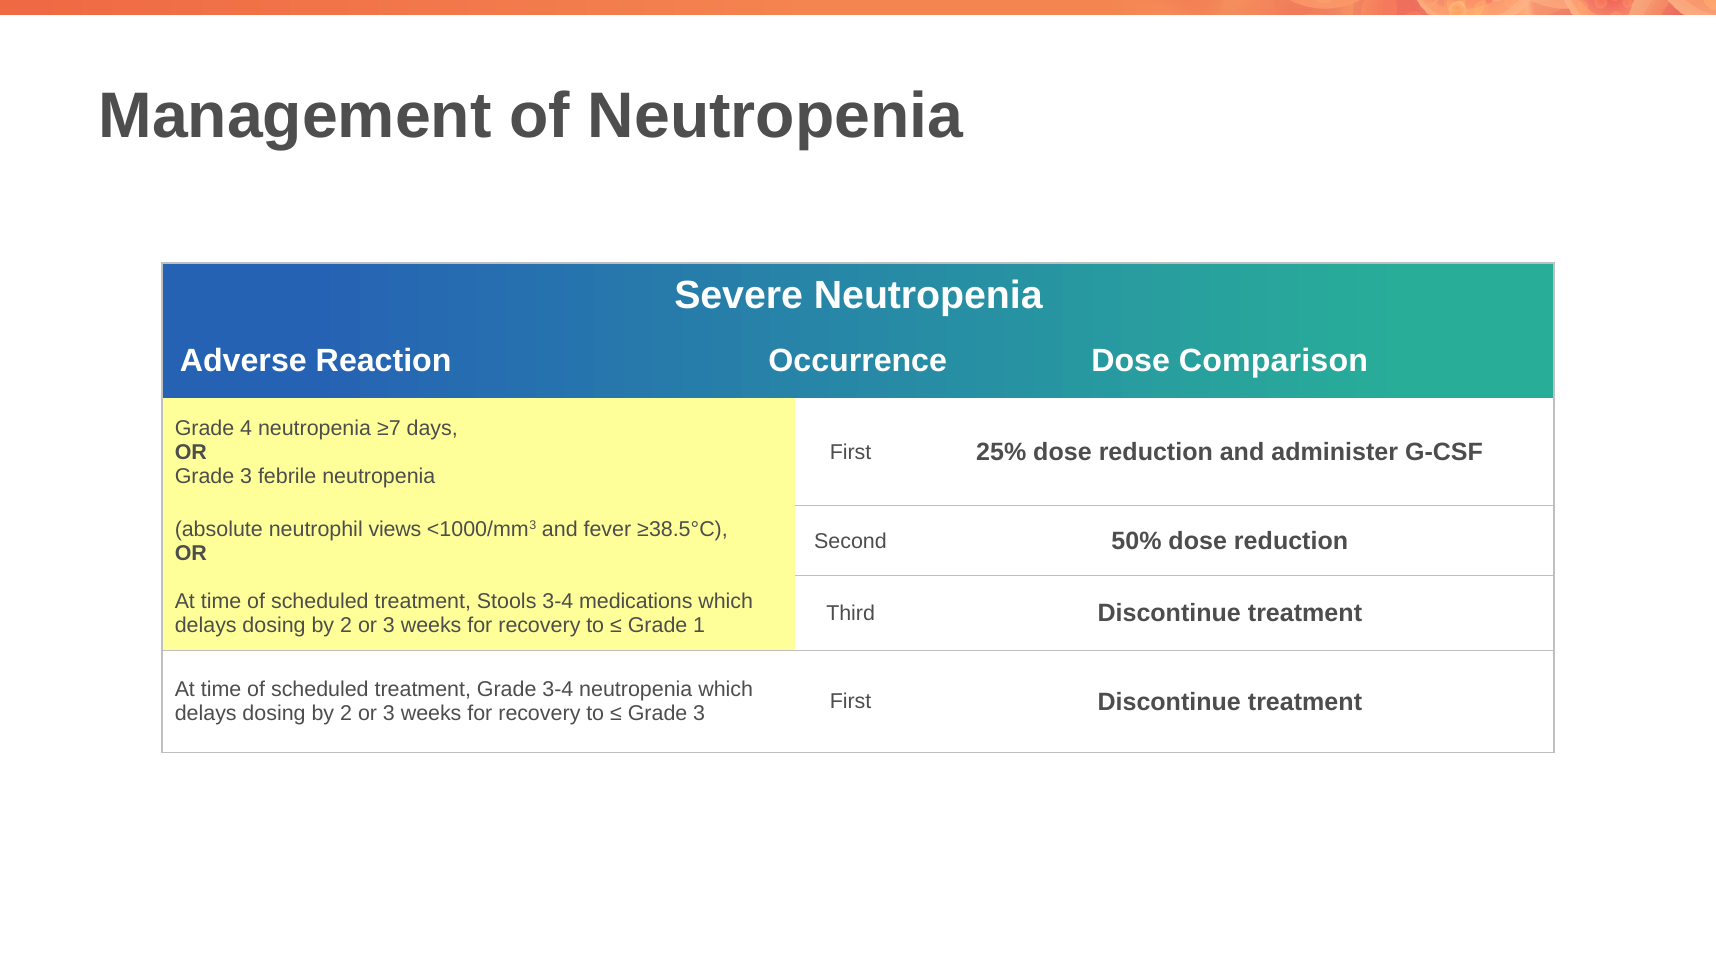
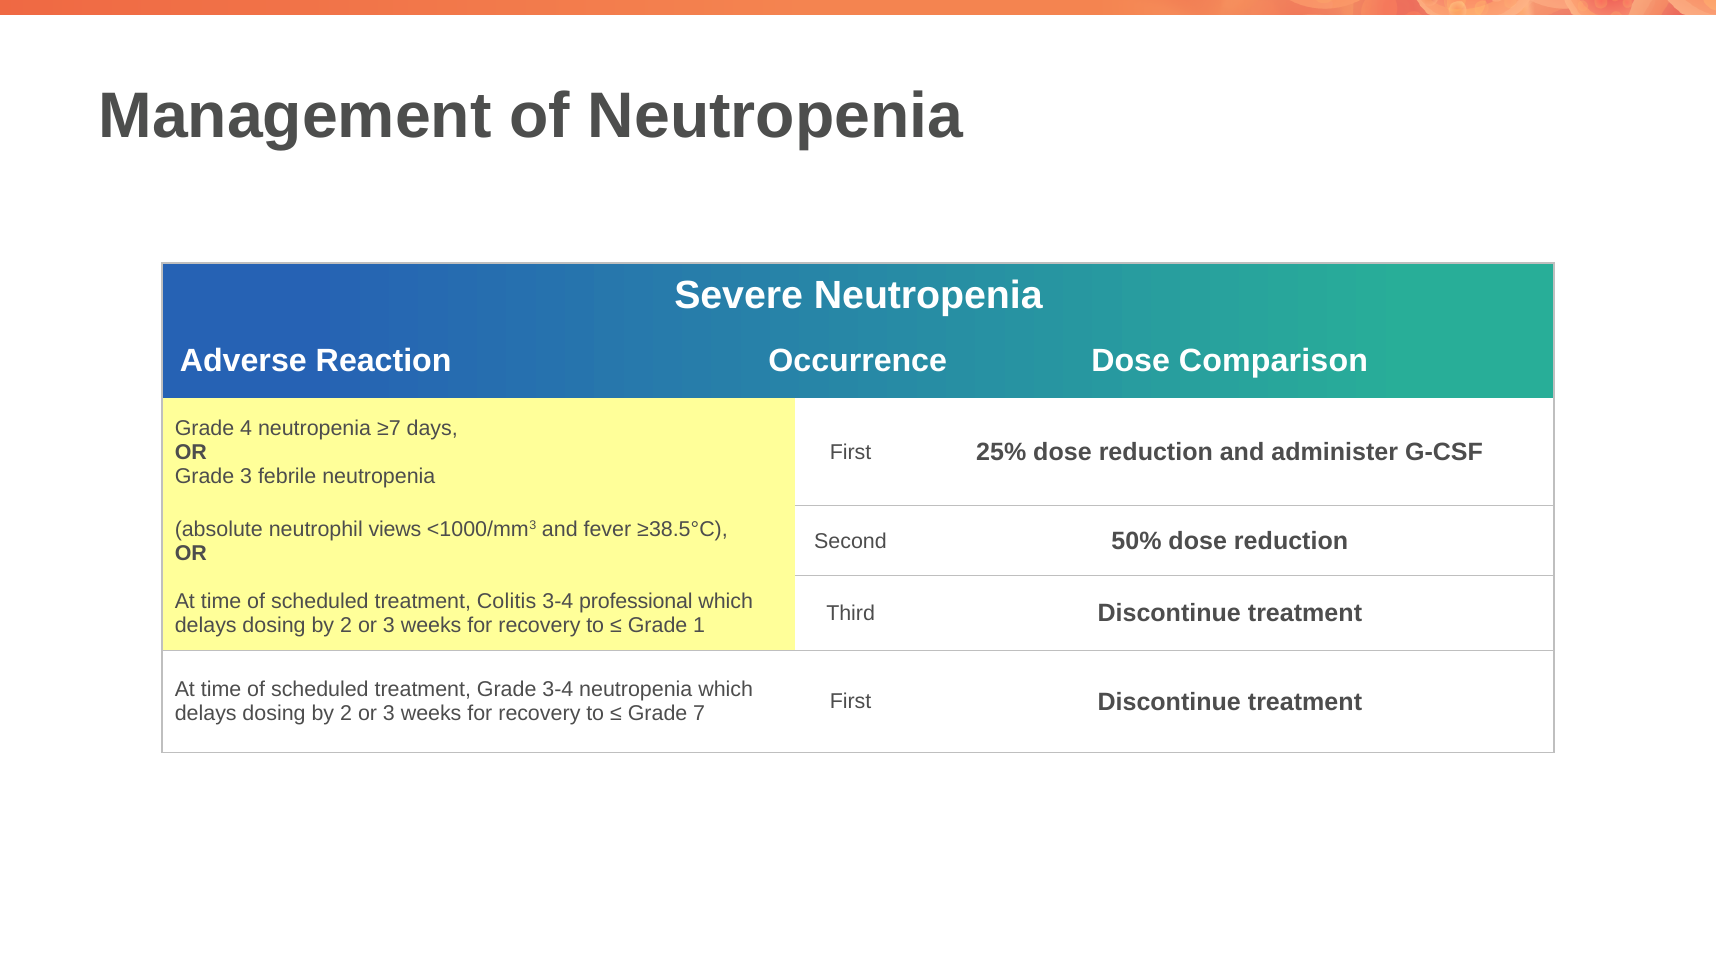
Stools: Stools -> Colitis (507, 602)
medications: medications -> professional (636, 602)
3: 3 -> 7 (699, 714)
